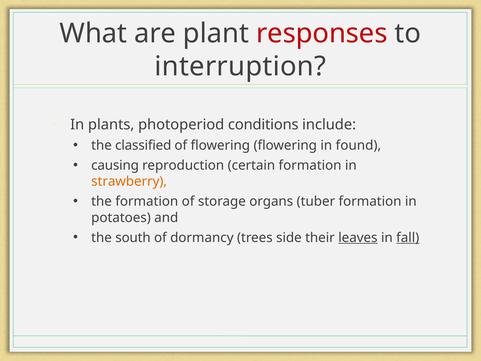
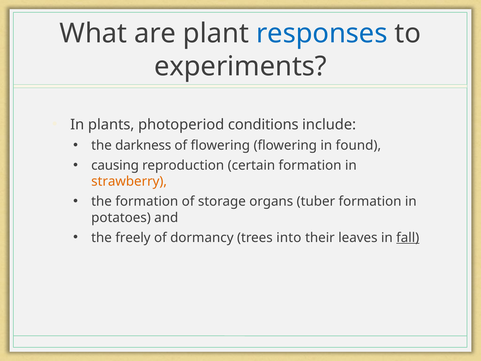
responses colour: red -> blue (322, 34)
interruption: interruption -> experiments (240, 66)
classified: classified -> darkness (143, 145)
south: south -> freely (133, 237)
side: side -> into (289, 237)
leaves underline: present -> none (358, 237)
